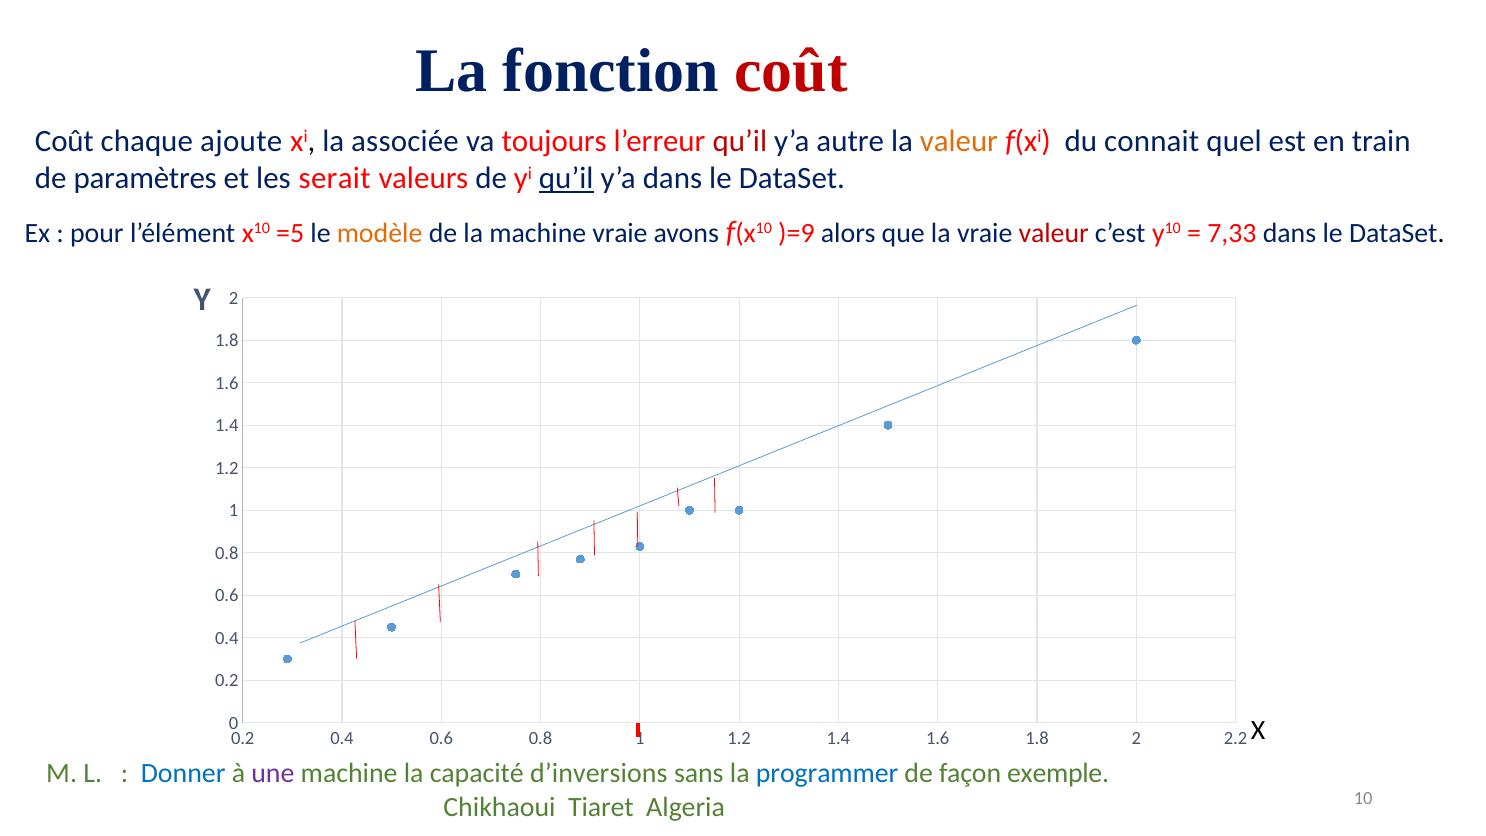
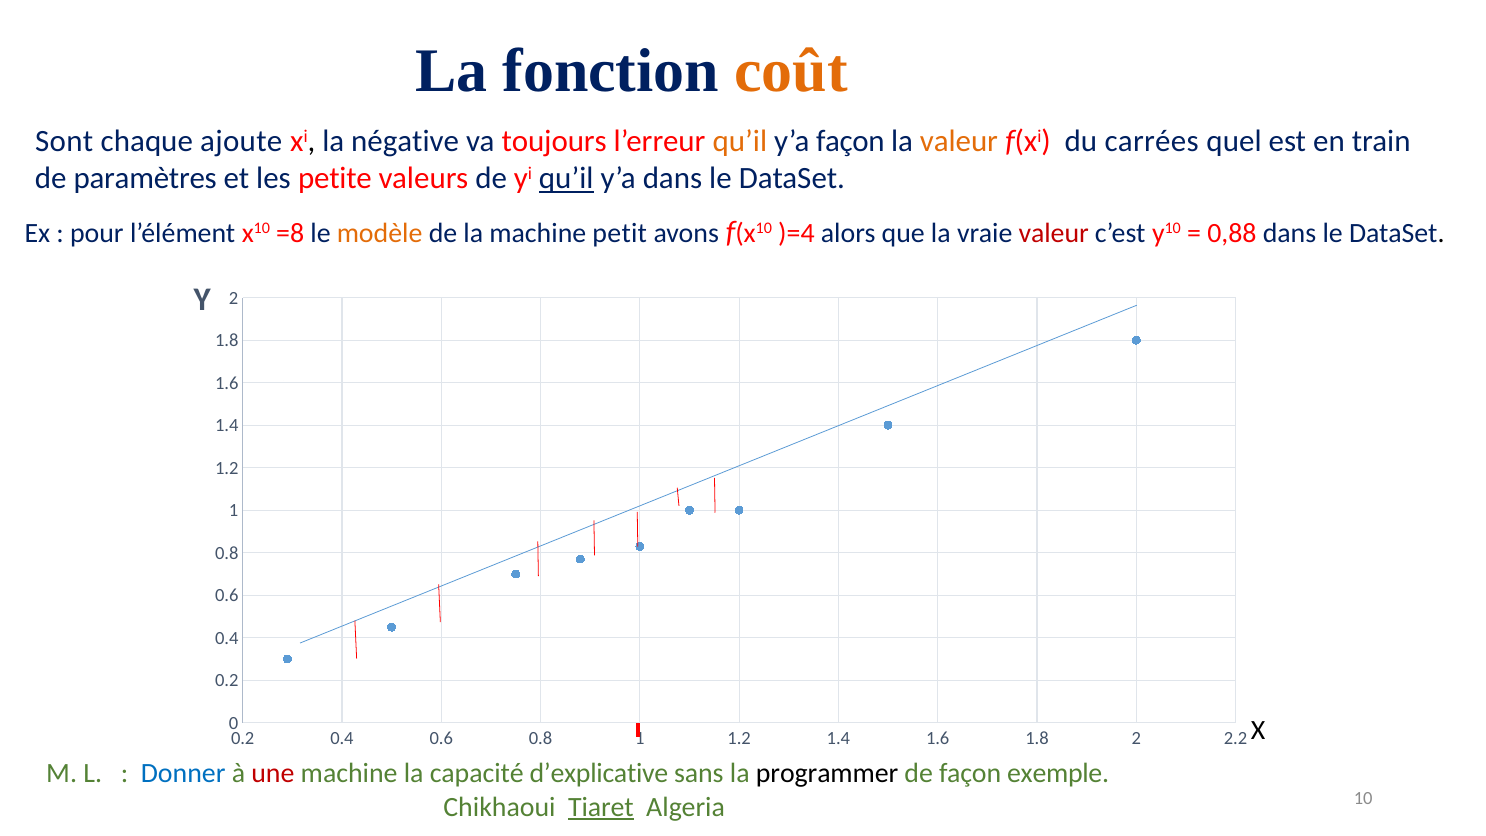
coût colour: red -> orange (791, 71)
Coût: Coût -> Sont (64, 141)
associée: associée -> négative (405, 141)
qu’il colour: red -> orange (740, 141)
y’a autre: autre -> façon (850, 141)
connait: connait -> carrées (1152, 141)
serait: serait -> petite (335, 178)
=5: =5 -> =8 (290, 233)
machine vraie: vraie -> petit (620, 233)
)=9: )=9 -> )=4 (796, 233)
7,33: 7,33 -> 0,88 (1232, 233)
une colour: purple -> red (273, 773)
d’inversions: d’inversions -> d’explicative (599, 773)
programmer colour: blue -> black (827, 773)
Tiaret underline: none -> present (601, 807)
